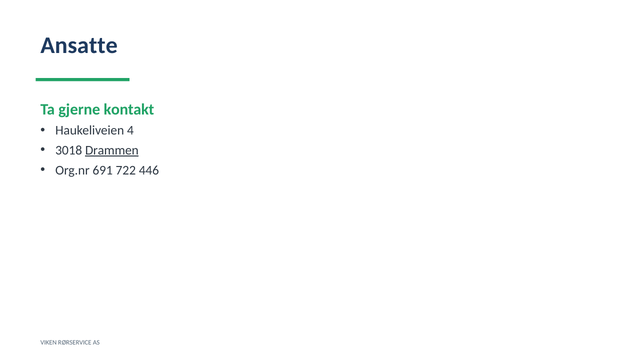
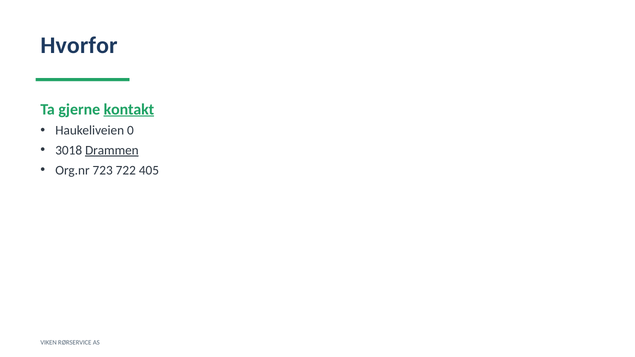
Ansatte: Ansatte -> Hvorfor (79, 45)
kontakt underline: none -> present (129, 109)
4: 4 -> 0 (130, 131)
691: 691 -> 723 (103, 170)
446: 446 -> 405 (149, 170)
